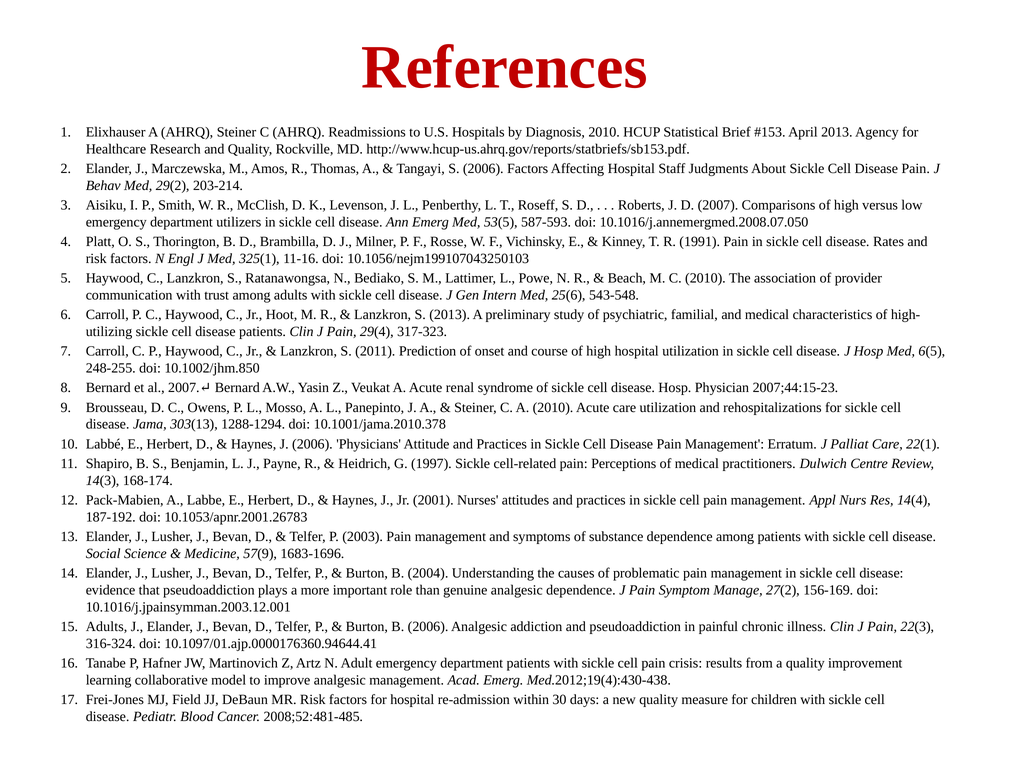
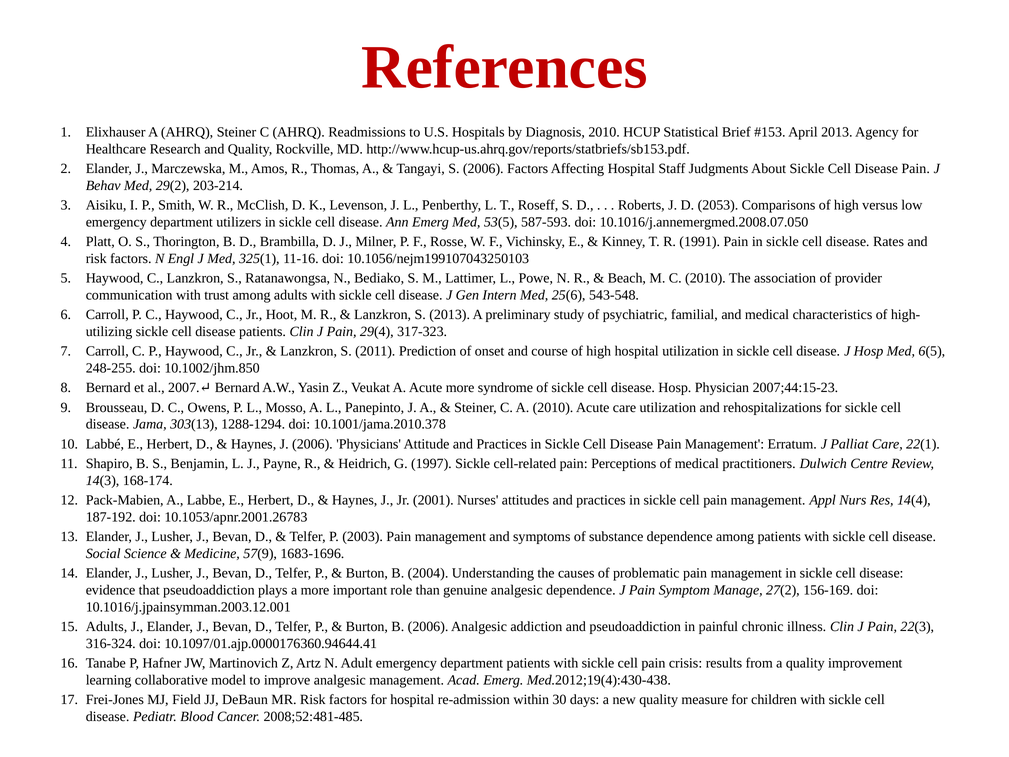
D 2007: 2007 -> 2053 (718, 205)
Acute renal: renal -> more (460, 388)
